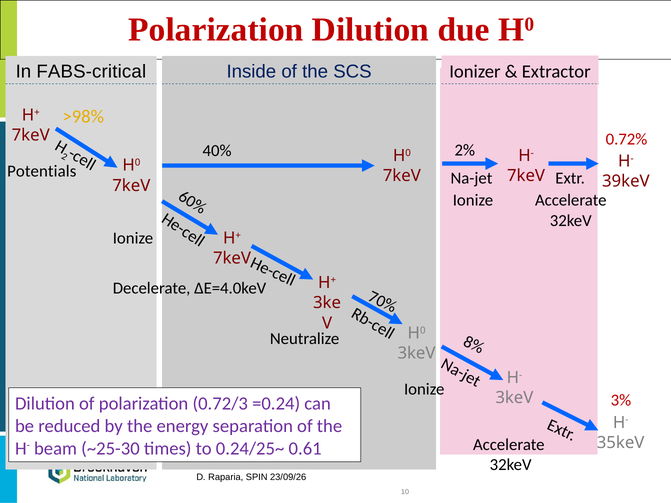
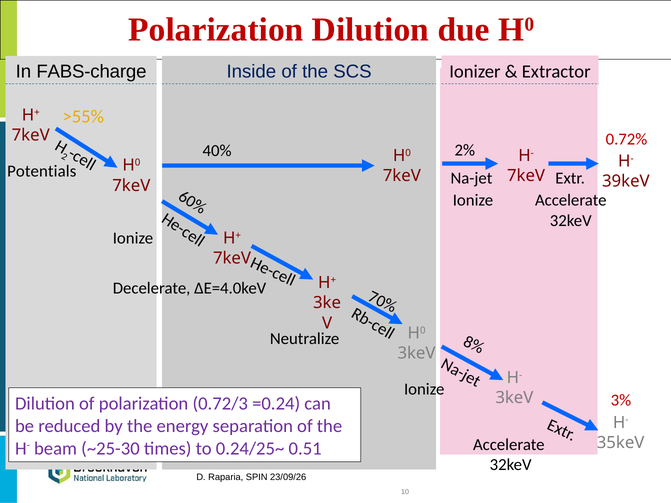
FABS-critical: FABS-critical -> FABS-charge (91, 72)
>98%: >98% -> >55% (83, 116)
0.61: 0.61 -> 0.51 (305, 449)
